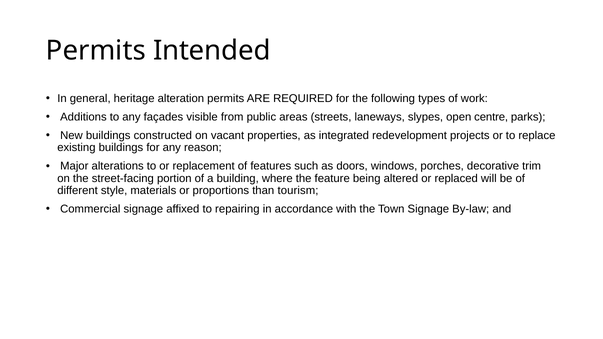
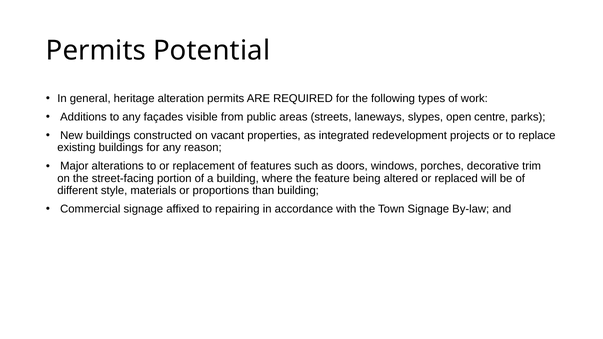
Intended: Intended -> Potential (212, 51)
than tourism: tourism -> building (298, 191)
